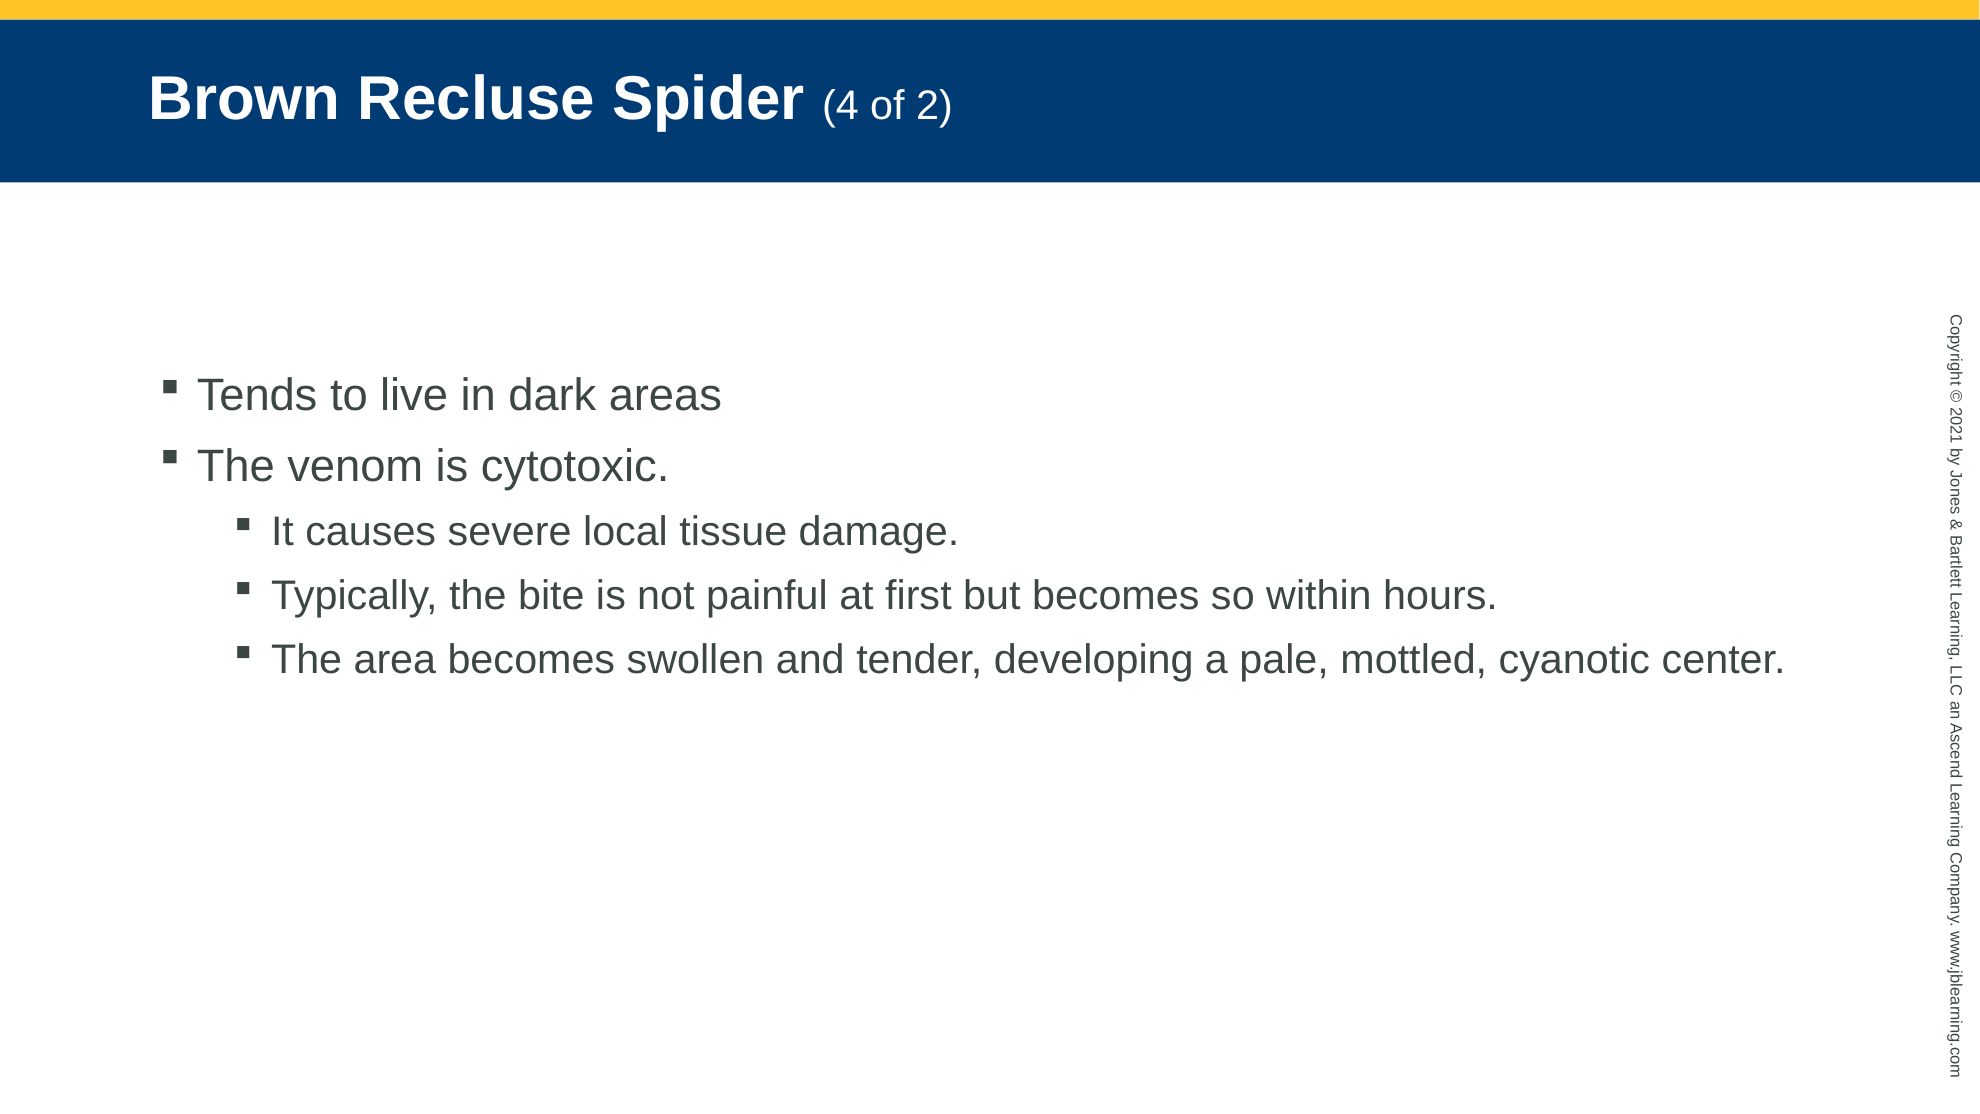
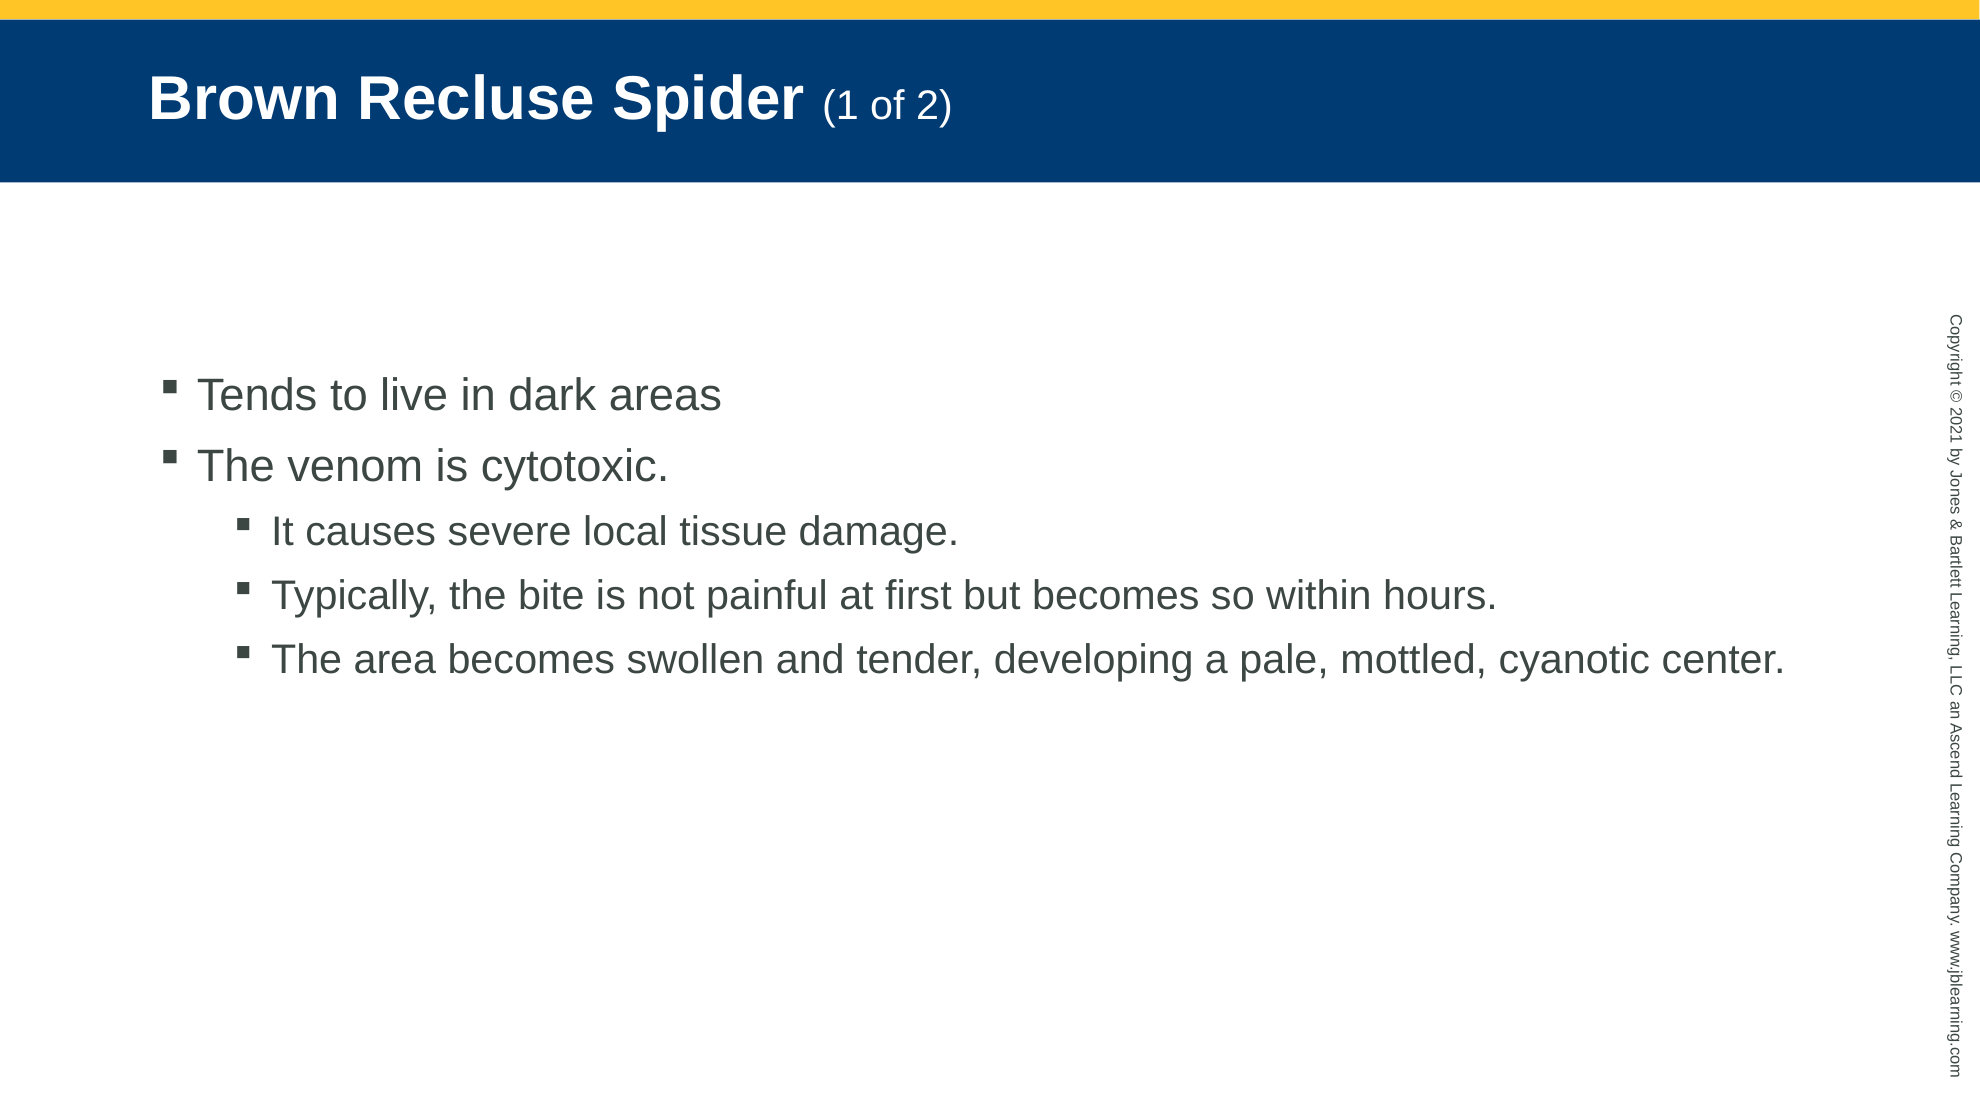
Spider 4: 4 -> 1 (840, 106)
